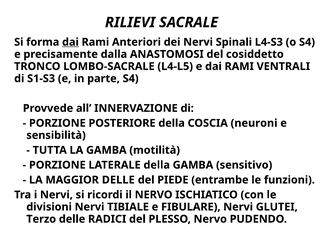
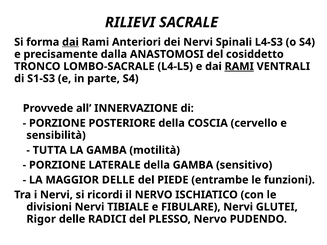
RAMI underline: none -> present (239, 66)
neuroni: neuroni -> cervello (254, 123)
Terzo: Terzo -> Rigor (41, 219)
